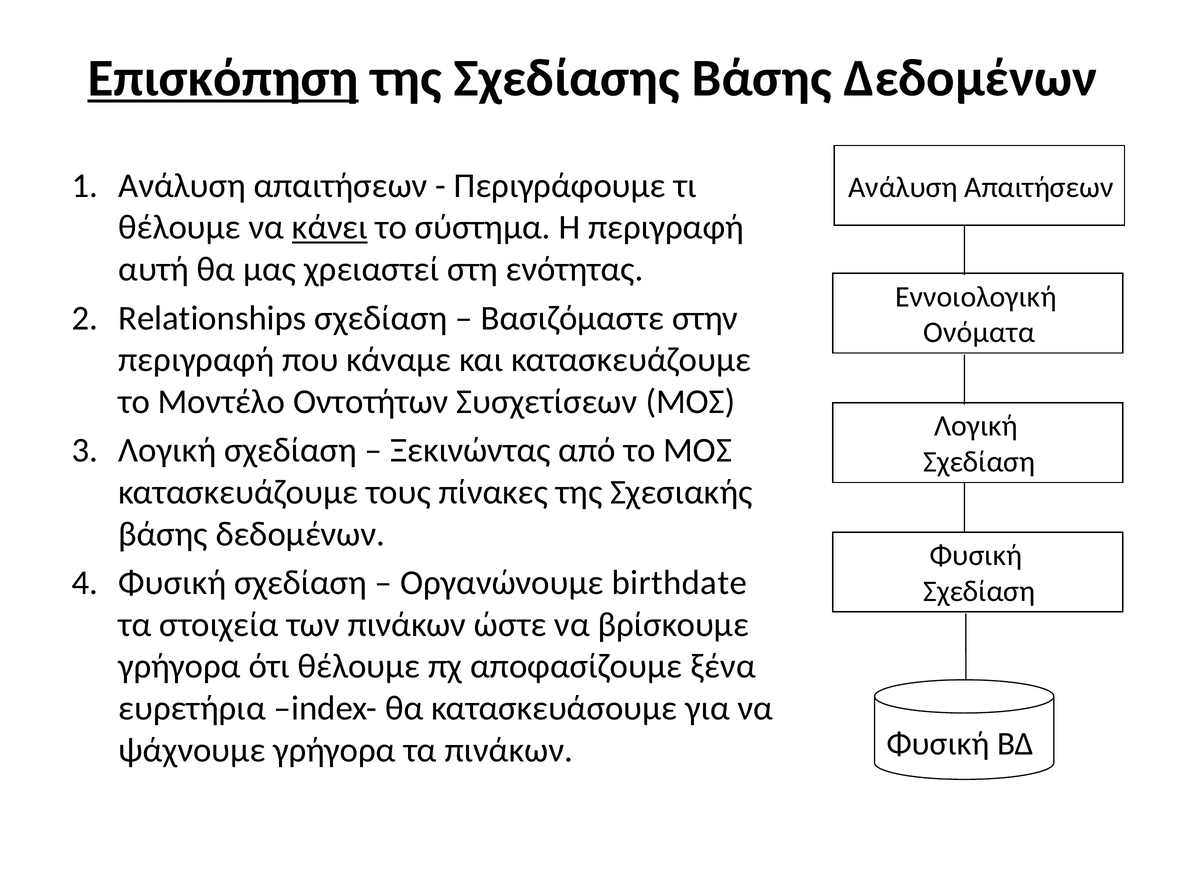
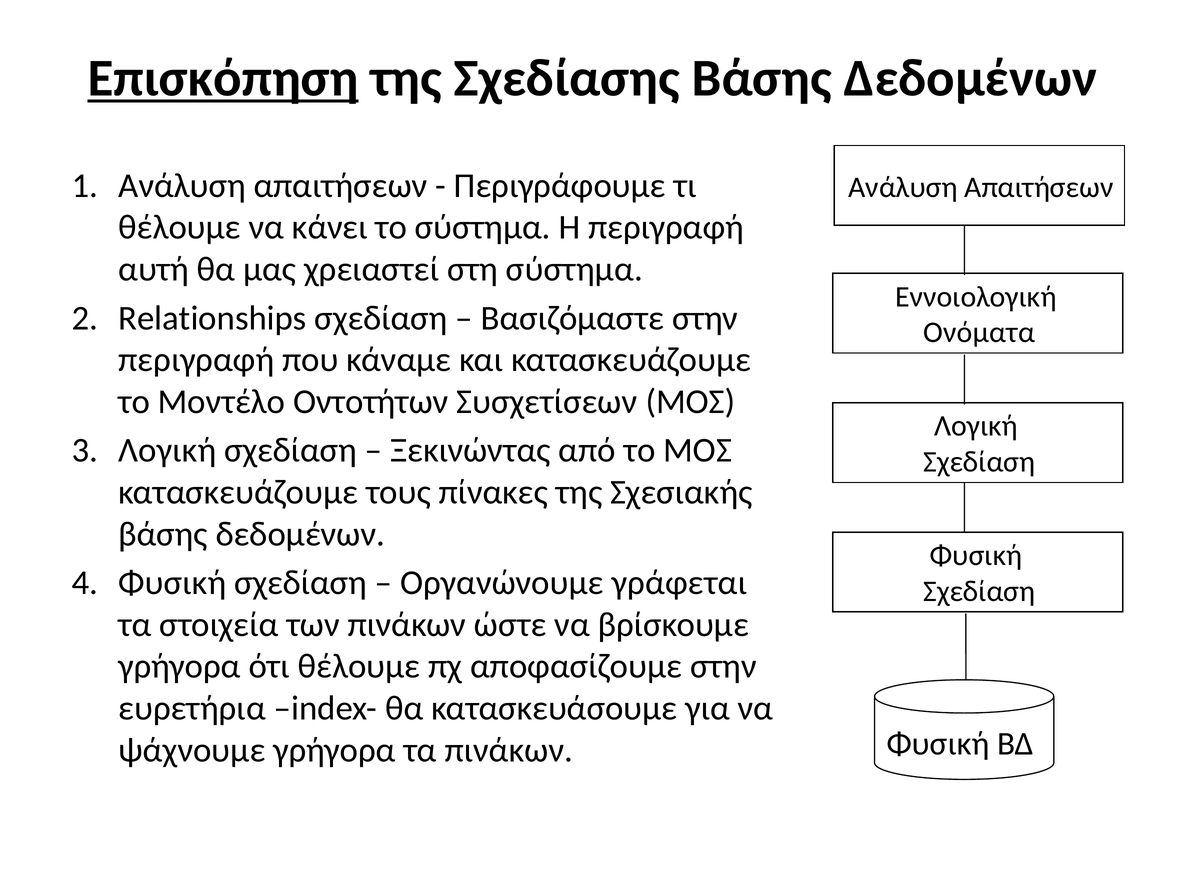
κάνει underline: present -> none (330, 228)
στη ενότητας: ενότητας -> σύστημα (574, 269)
birthdate: birthdate -> γράφεται (679, 583)
αποφασίζουμε ξένα: ξένα -> στην (723, 667)
